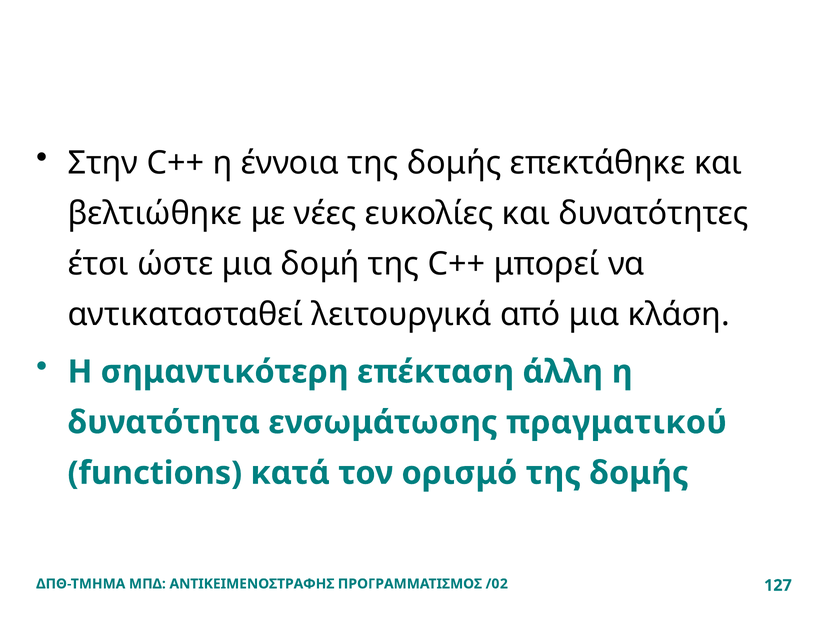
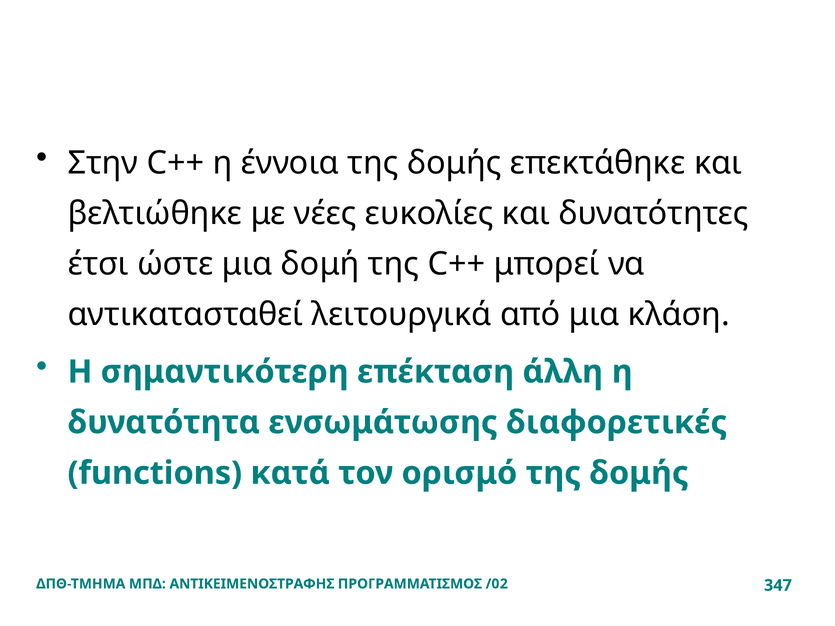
πραγματικού: πραγματικού -> διαφορετικές (617, 423)
127: 127 -> 347 (778, 586)
